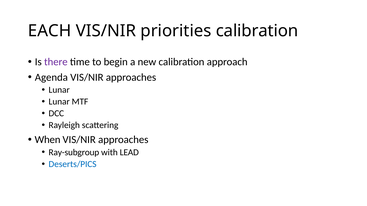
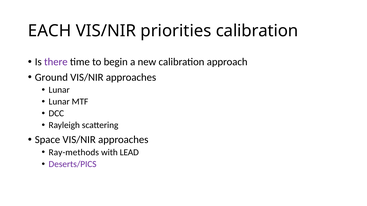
Agenda: Agenda -> Ground (51, 77)
When: When -> Space (48, 140)
Ray-subgroup: Ray-subgroup -> Ray-methods (74, 153)
Deserts/PICS colour: blue -> purple (73, 164)
